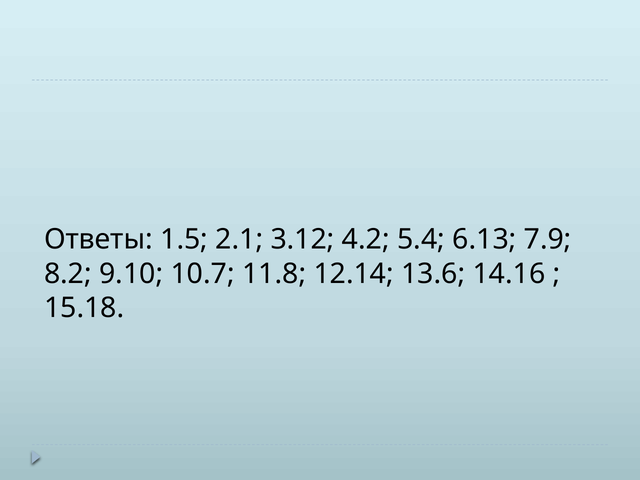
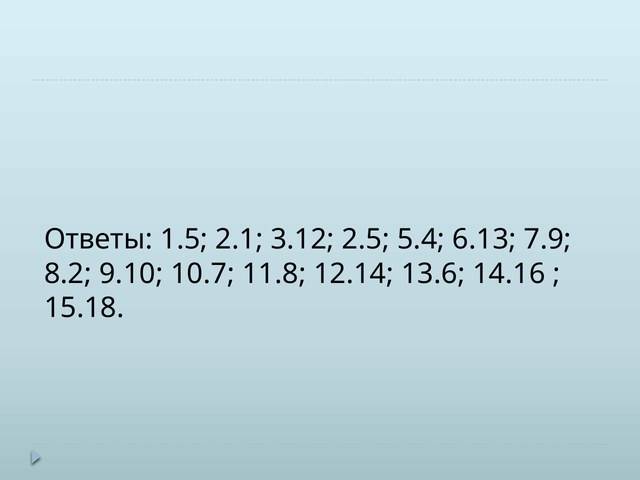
4.2: 4.2 -> 2.5 (366, 240)
